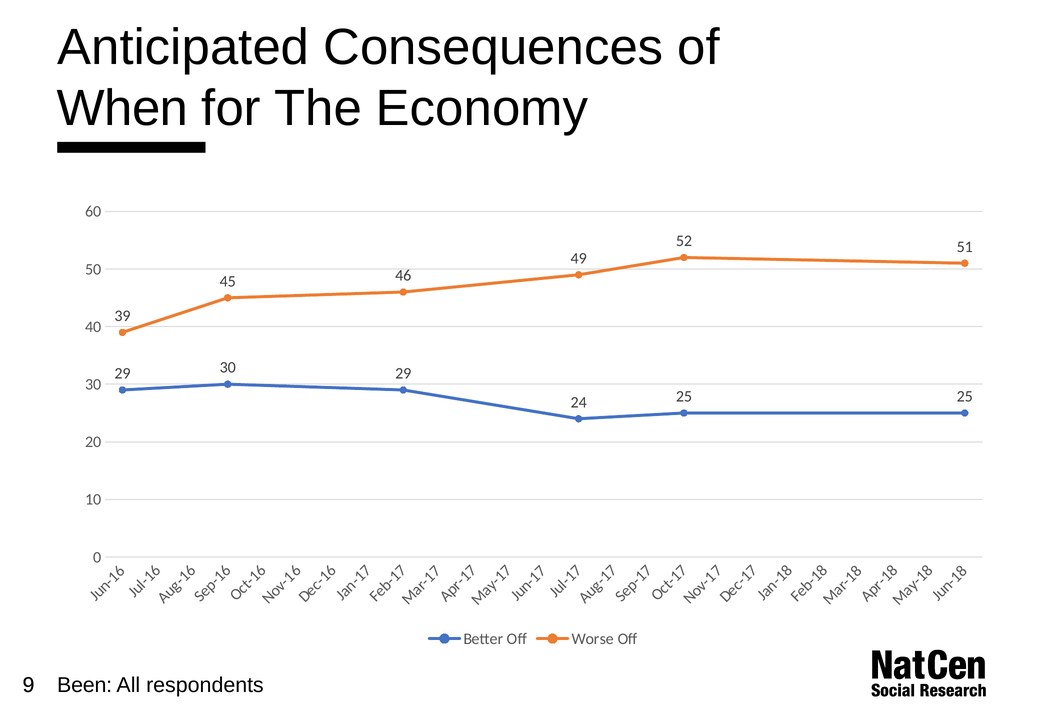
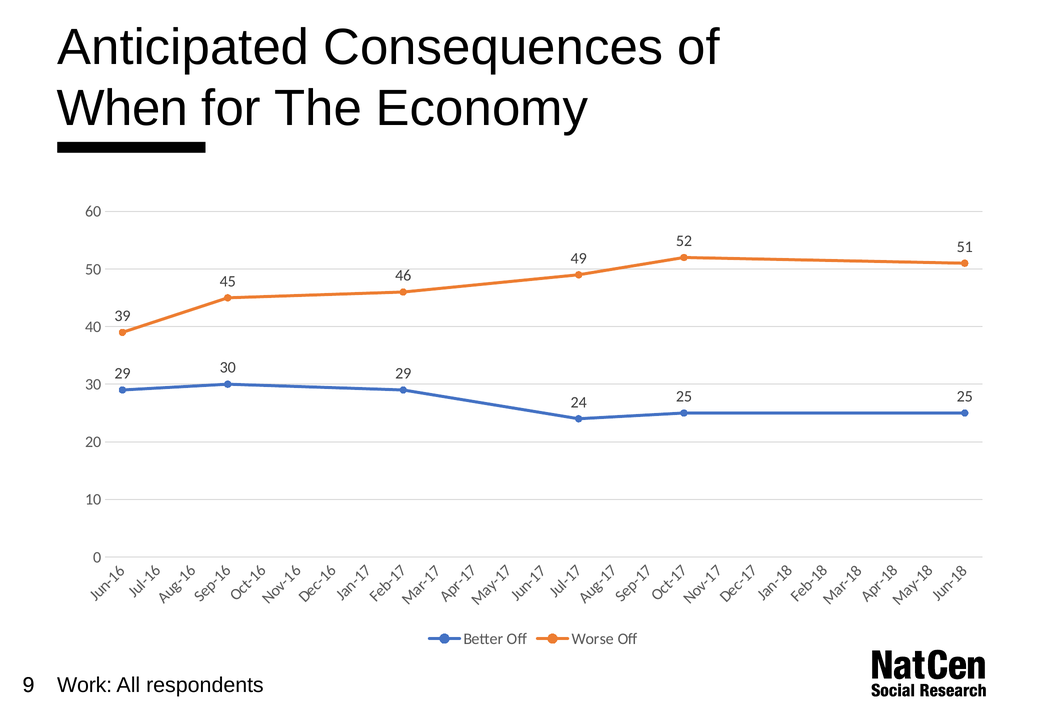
Been: Been -> Work (85, 685)
